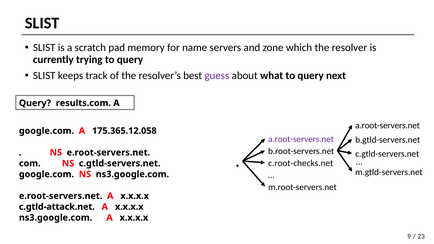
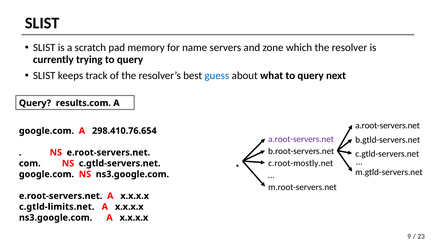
guess colour: purple -> blue (217, 76)
175.365.12.058: 175.365.12.058 -> 298.410.76.654 (124, 131)
c.root-checks.net: c.root-checks.net -> c.root-mostly.net (301, 163)
c.gtld-attack.net: c.gtld-attack.net -> c.gtld-limits.net (57, 207)
